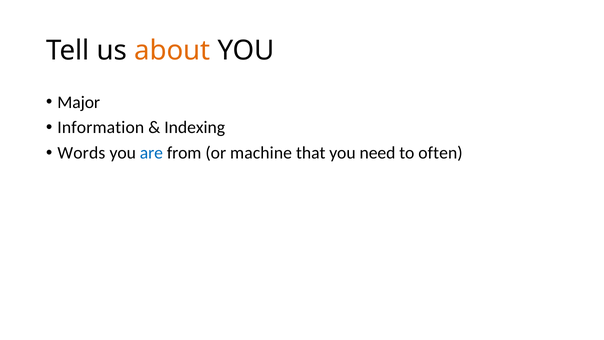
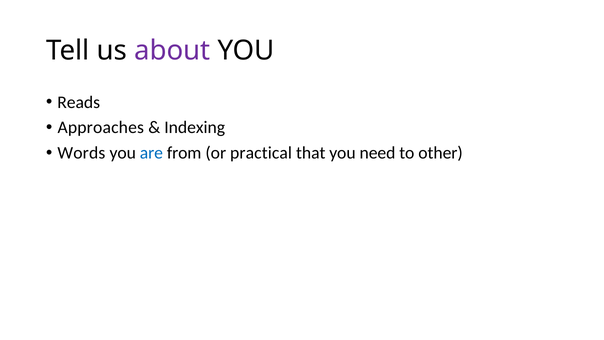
about colour: orange -> purple (172, 51)
Major: Major -> Reads (79, 102)
Information: Information -> Approaches (101, 127)
machine: machine -> practical (261, 153)
often: often -> other (441, 153)
